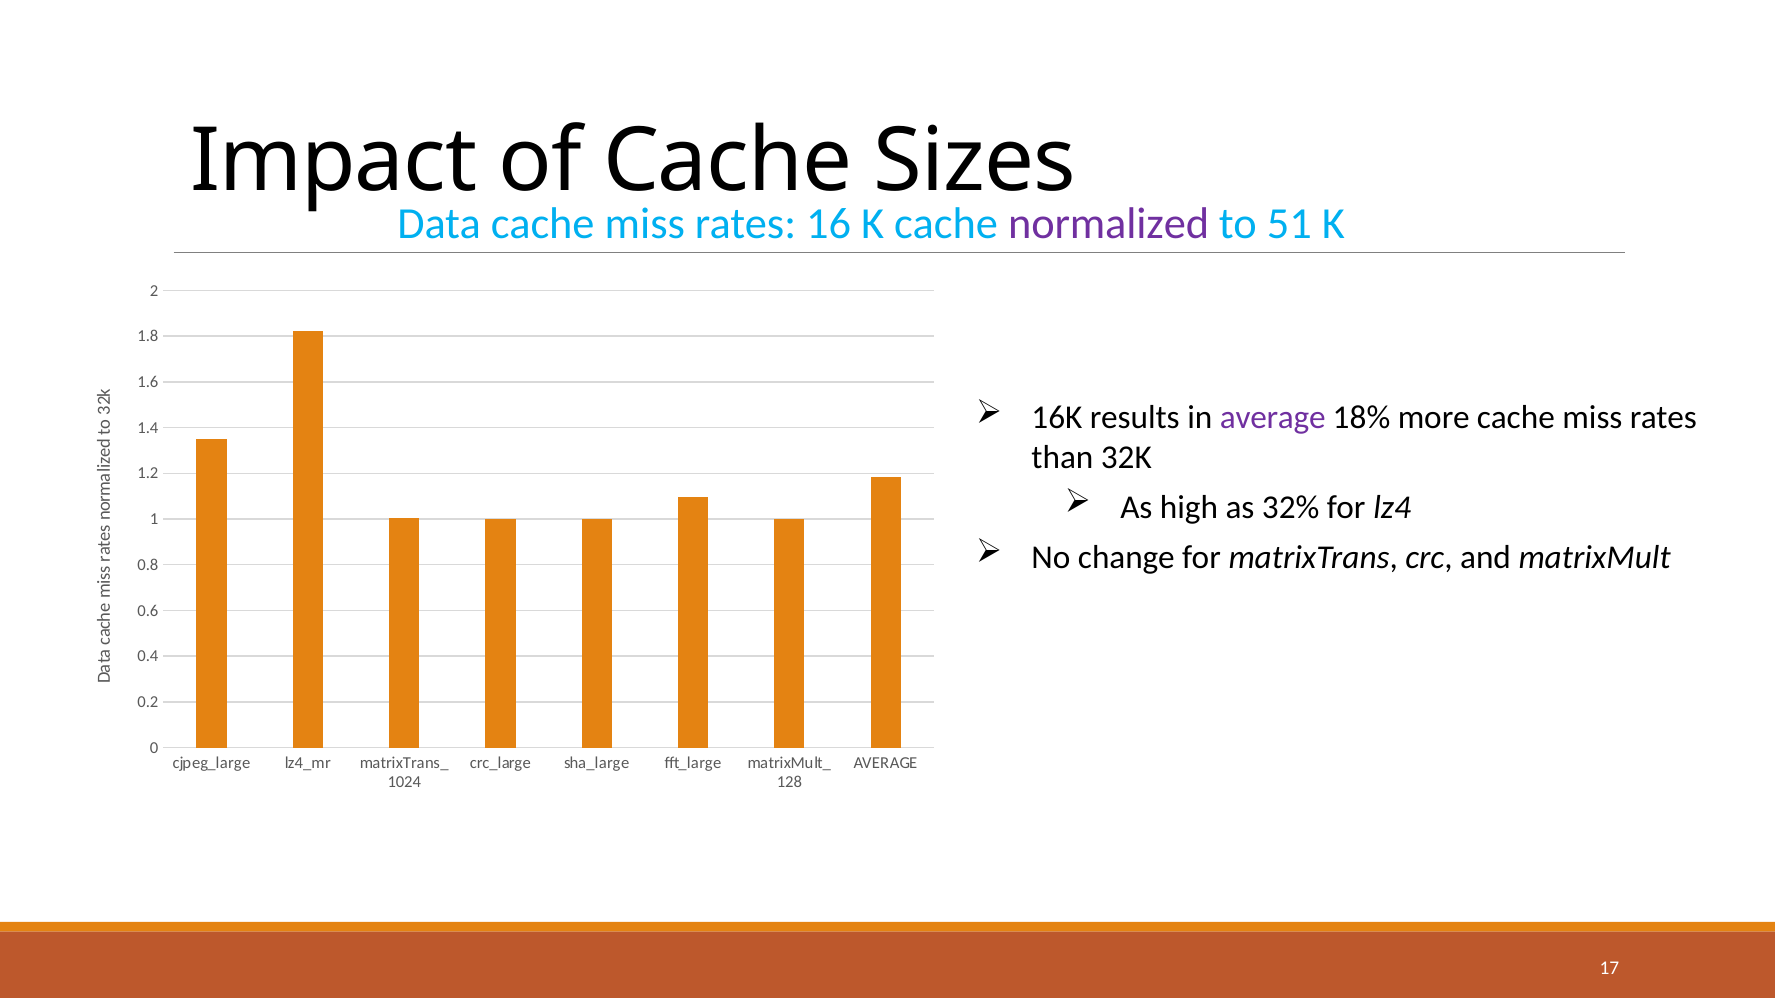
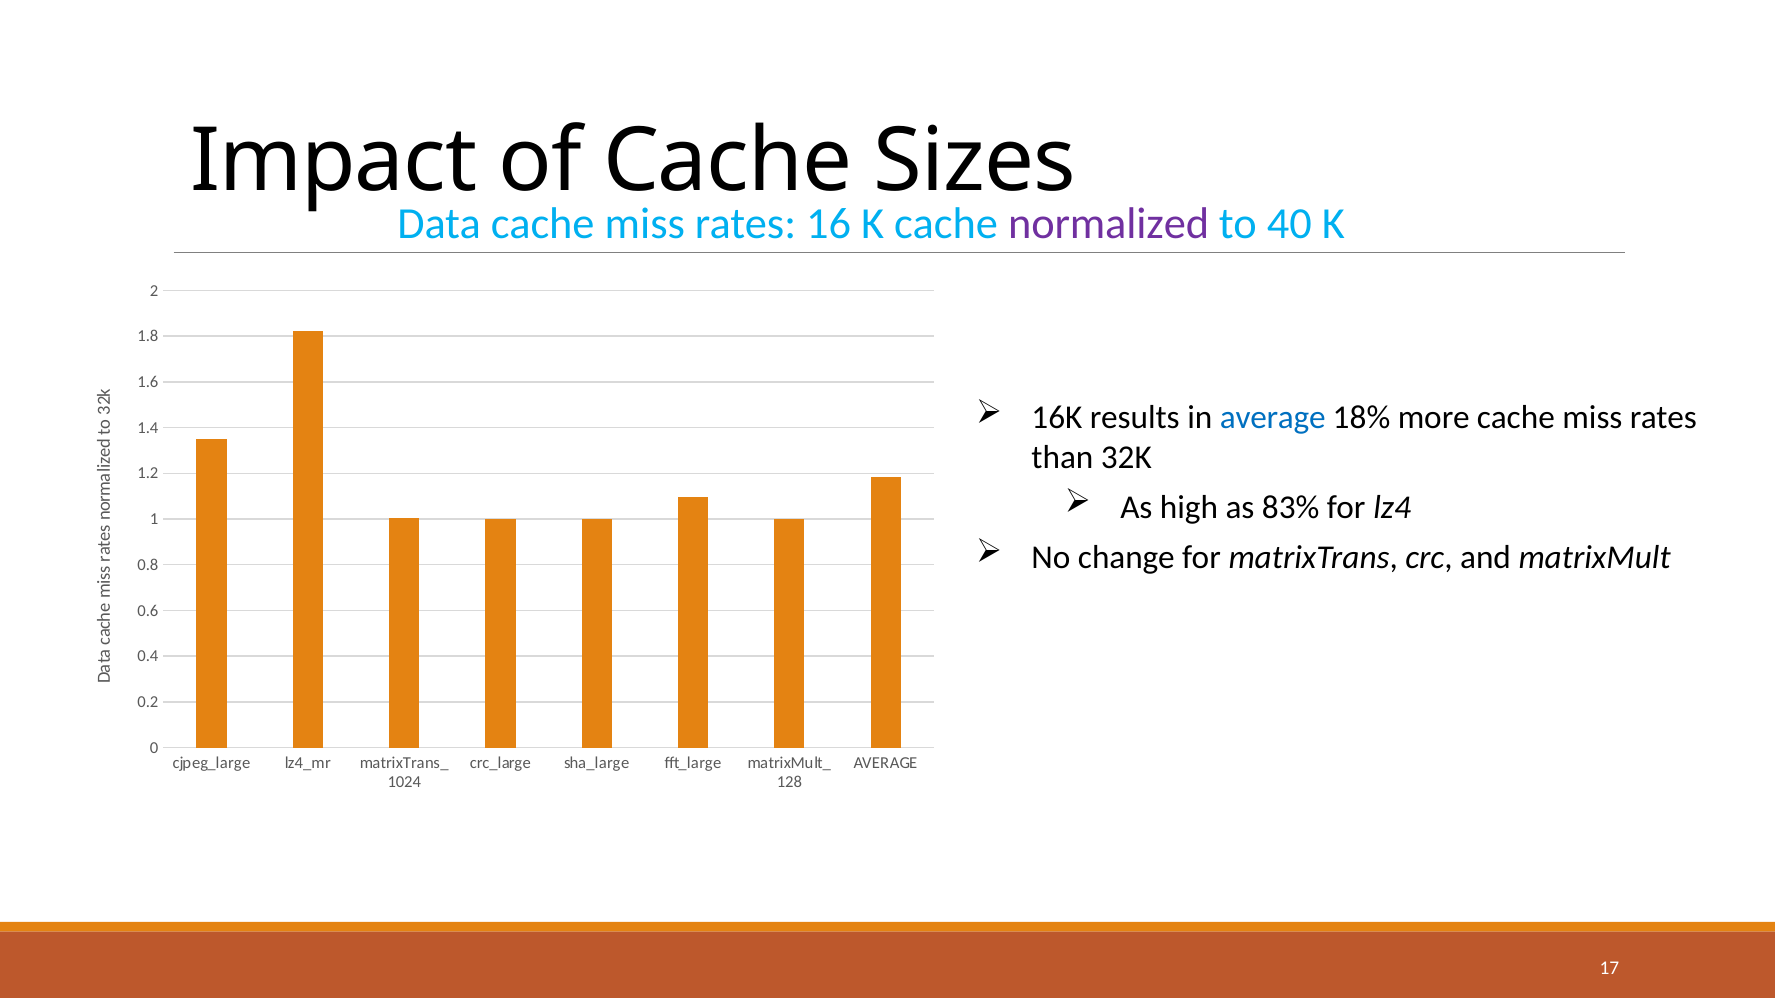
51: 51 -> 40 (1289, 224)
average colour: purple -> blue (1273, 418)
32%: 32% -> 83% (1291, 508)
